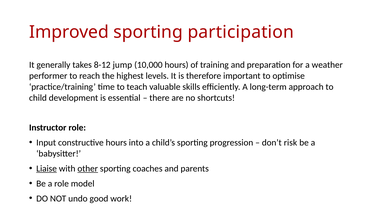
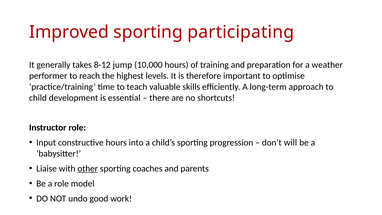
participation: participation -> participating (241, 32)
risk: risk -> will (290, 143)
Liaise underline: present -> none (47, 168)
